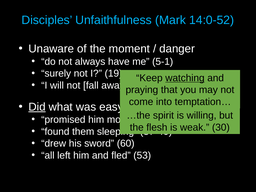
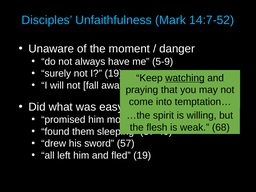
14:0-52: 14:0-52 -> 14:7-52 (212, 20)
5-1: 5-1 -> 5-9 (163, 62)
Did underline: present -> none (37, 107)
30: 30 -> 68 (221, 127)
60: 60 -> 57 (126, 143)
fled 53: 53 -> 19 (142, 155)
